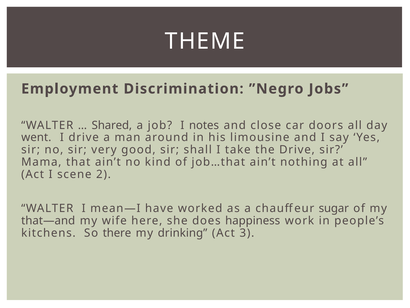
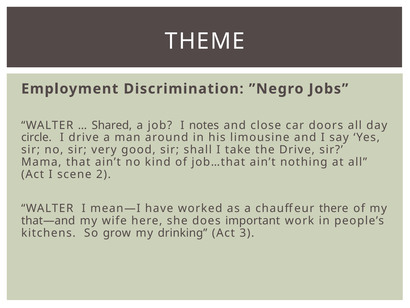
went: went -> circle (36, 137)
sugar: sugar -> there (334, 208)
happiness: happiness -> important (253, 220)
there: there -> grow (117, 233)
